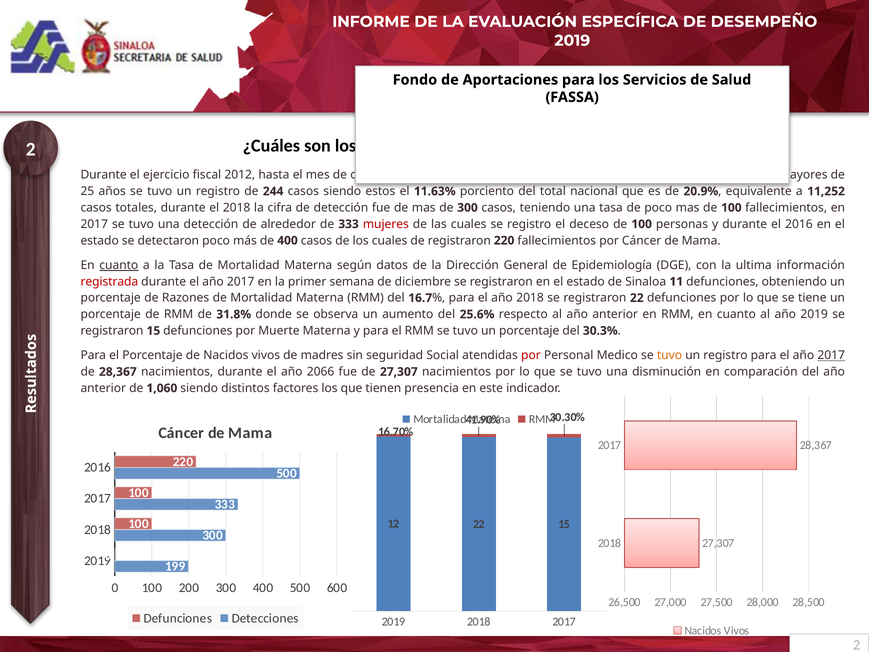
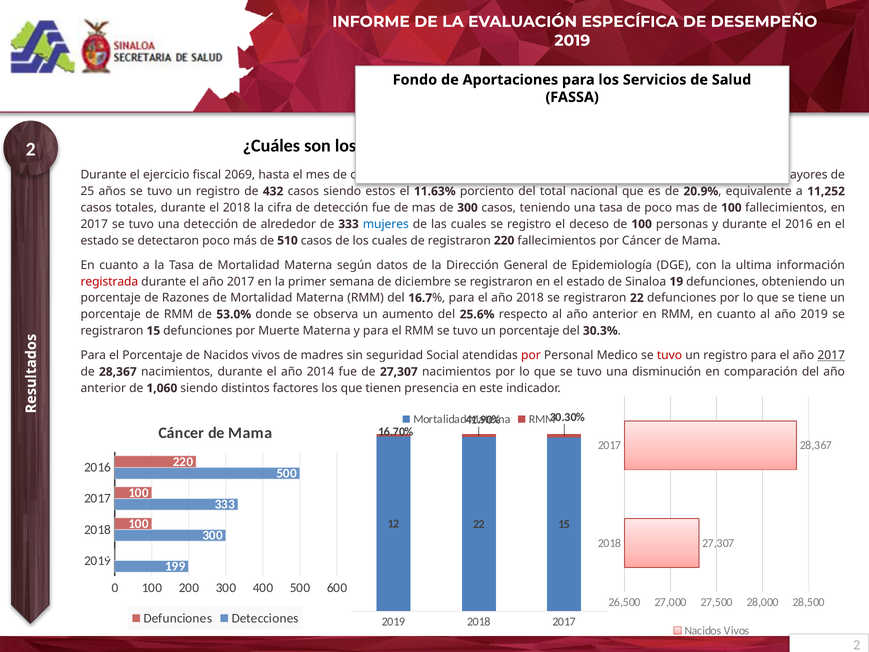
2012: 2012 -> 2069 (240, 175)
244: 244 -> 432 (273, 191)
mujeres colour: red -> blue (386, 224)
de 400: 400 -> 510 (287, 240)
cuanto underline: present -> none (119, 265)
11: 11 -> 19 (676, 281)
31.8%: 31.8% -> 53.0% (234, 314)
tuvo colour: orange -> red (669, 355)
2066: 2066 -> 2014 (321, 372)
